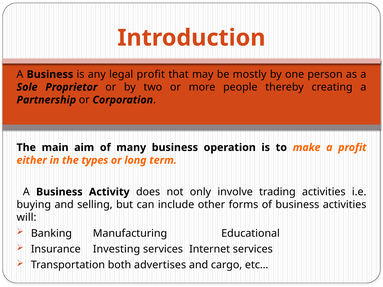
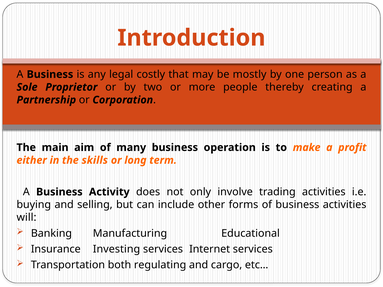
legal profit: profit -> costly (151, 74)
types: types -> skills (95, 160)
advertises: advertises -> regulating (160, 265)
